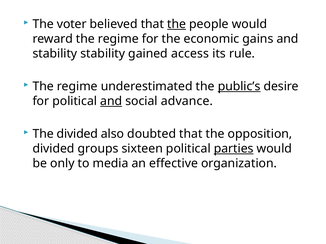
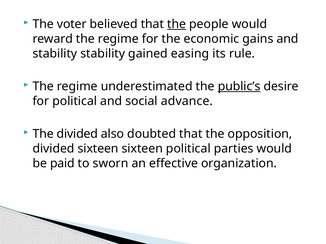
access: access -> easing (190, 54)
and underline: present -> none (111, 101)
divided groups: groups -> sixteen (98, 149)
parties underline: present -> none (234, 149)
only: only -> paid (62, 164)
media: media -> sworn (111, 164)
